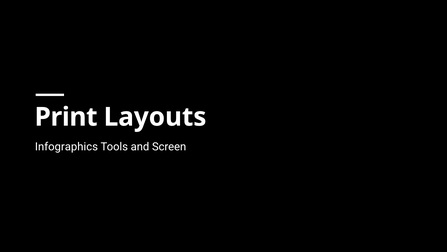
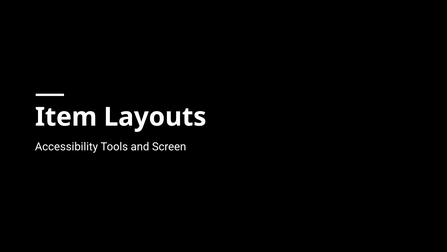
Print: Print -> Item (66, 117)
Infographics: Infographics -> Accessibility (66, 147)
